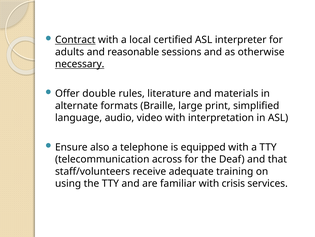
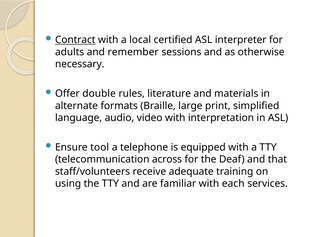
reasonable: reasonable -> remember (133, 52)
necessary underline: present -> none (80, 64)
also: also -> tool (100, 147)
crisis: crisis -> each (233, 183)
